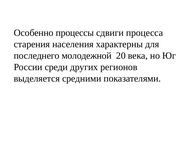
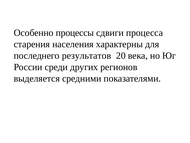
молодежной: молодежной -> результатов (87, 55)
